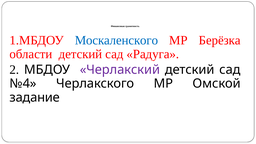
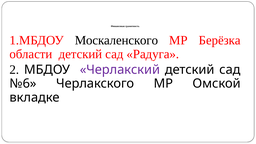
Москаленского colour: blue -> black (116, 40)
№4: №4 -> №6 (23, 84)
задание: задание -> вкладке (35, 97)
